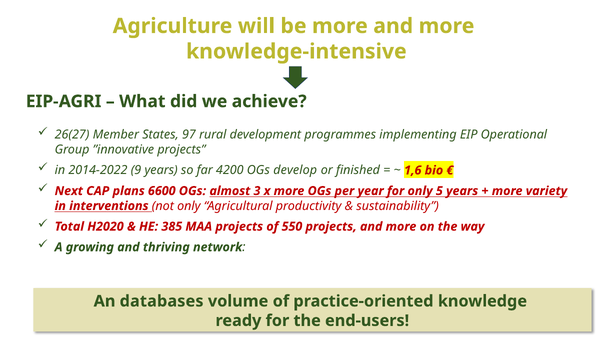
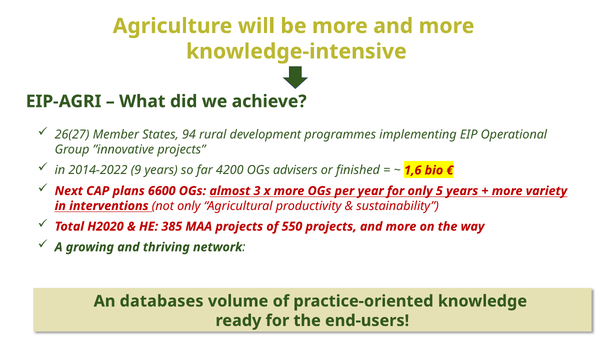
97: 97 -> 94 (189, 135)
develop: develop -> advisers (295, 171)
